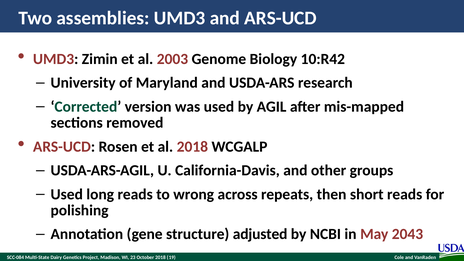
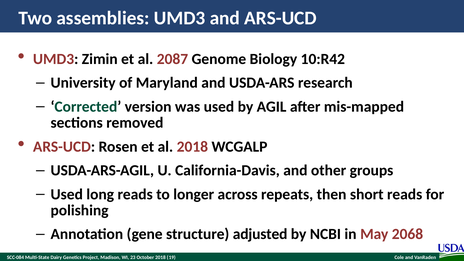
2003: 2003 -> 2087 (172, 59)
wrong: wrong -> longer (194, 194)
2043: 2043 -> 2068 (407, 234)
